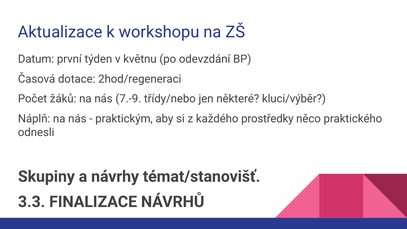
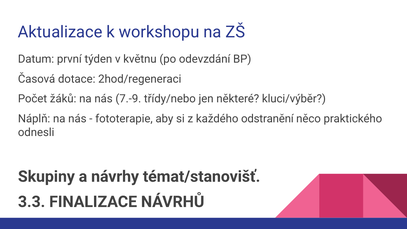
praktickým: praktickým -> fototerapie (124, 119)
prostředky: prostředky -> odstranění (267, 119)
